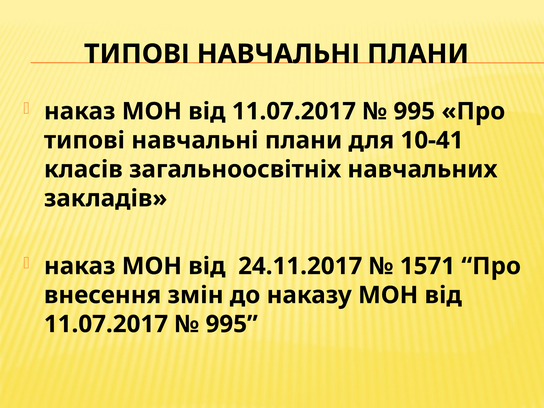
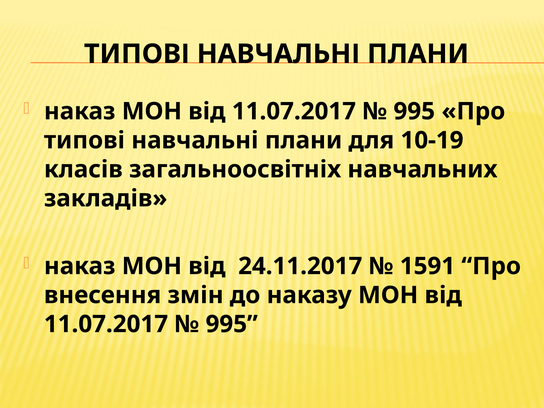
10-41: 10-41 -> 10-19 (432, 140)
1571: 1571 -> 1591 (427, 266)
